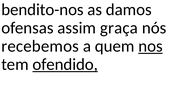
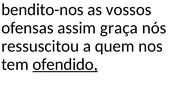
damos: damos -> vossos (129, 10)
recebemos: recebemos -> ressuscitou (40, 46)
nos underline: present -> none (150, 46)
